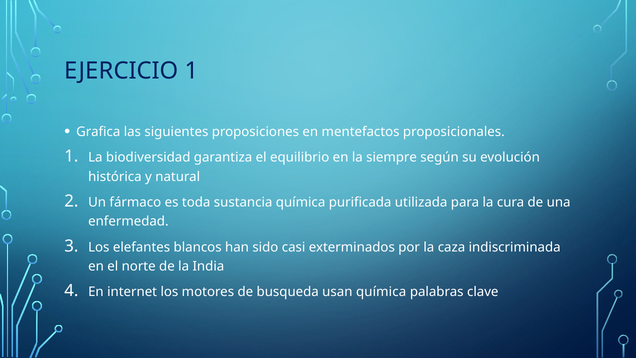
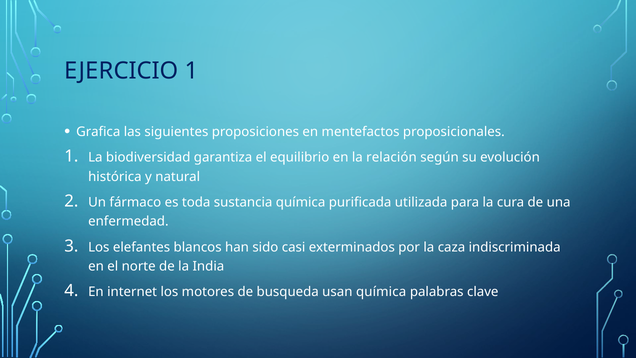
siempre: siempre -> relación (391, 158)
